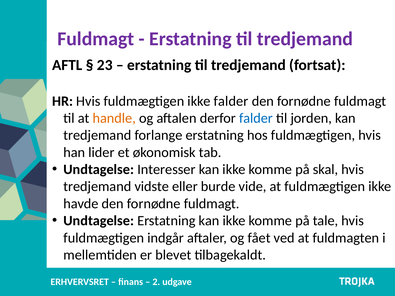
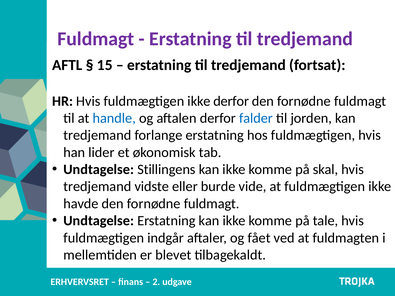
23: 23 -> 15 (105, 65)
ikke falder: falder -> derfor (231, 101)
handle colour: orange -> blue (114, 118)
Interesser: Interesser -> Stillingens (166, 170)
